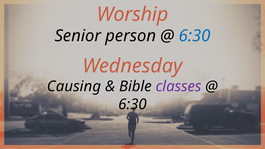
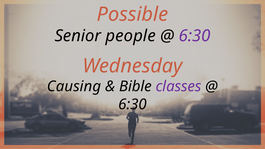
Worship: Worship -> Possible (132, 14)
person: person -> people (131, 36)
6:30 colour: blue -> purple (195, 36)
